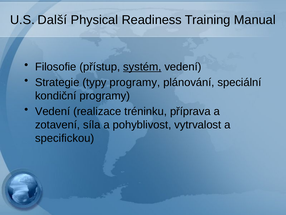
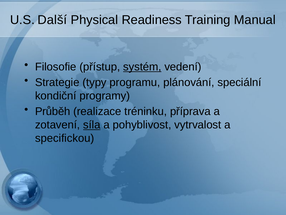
typy programy: programy -> programu (135, 82)
Vedení: Vedení -> Průběh (53, 111)
síla underline: none -> present (92, 125)
